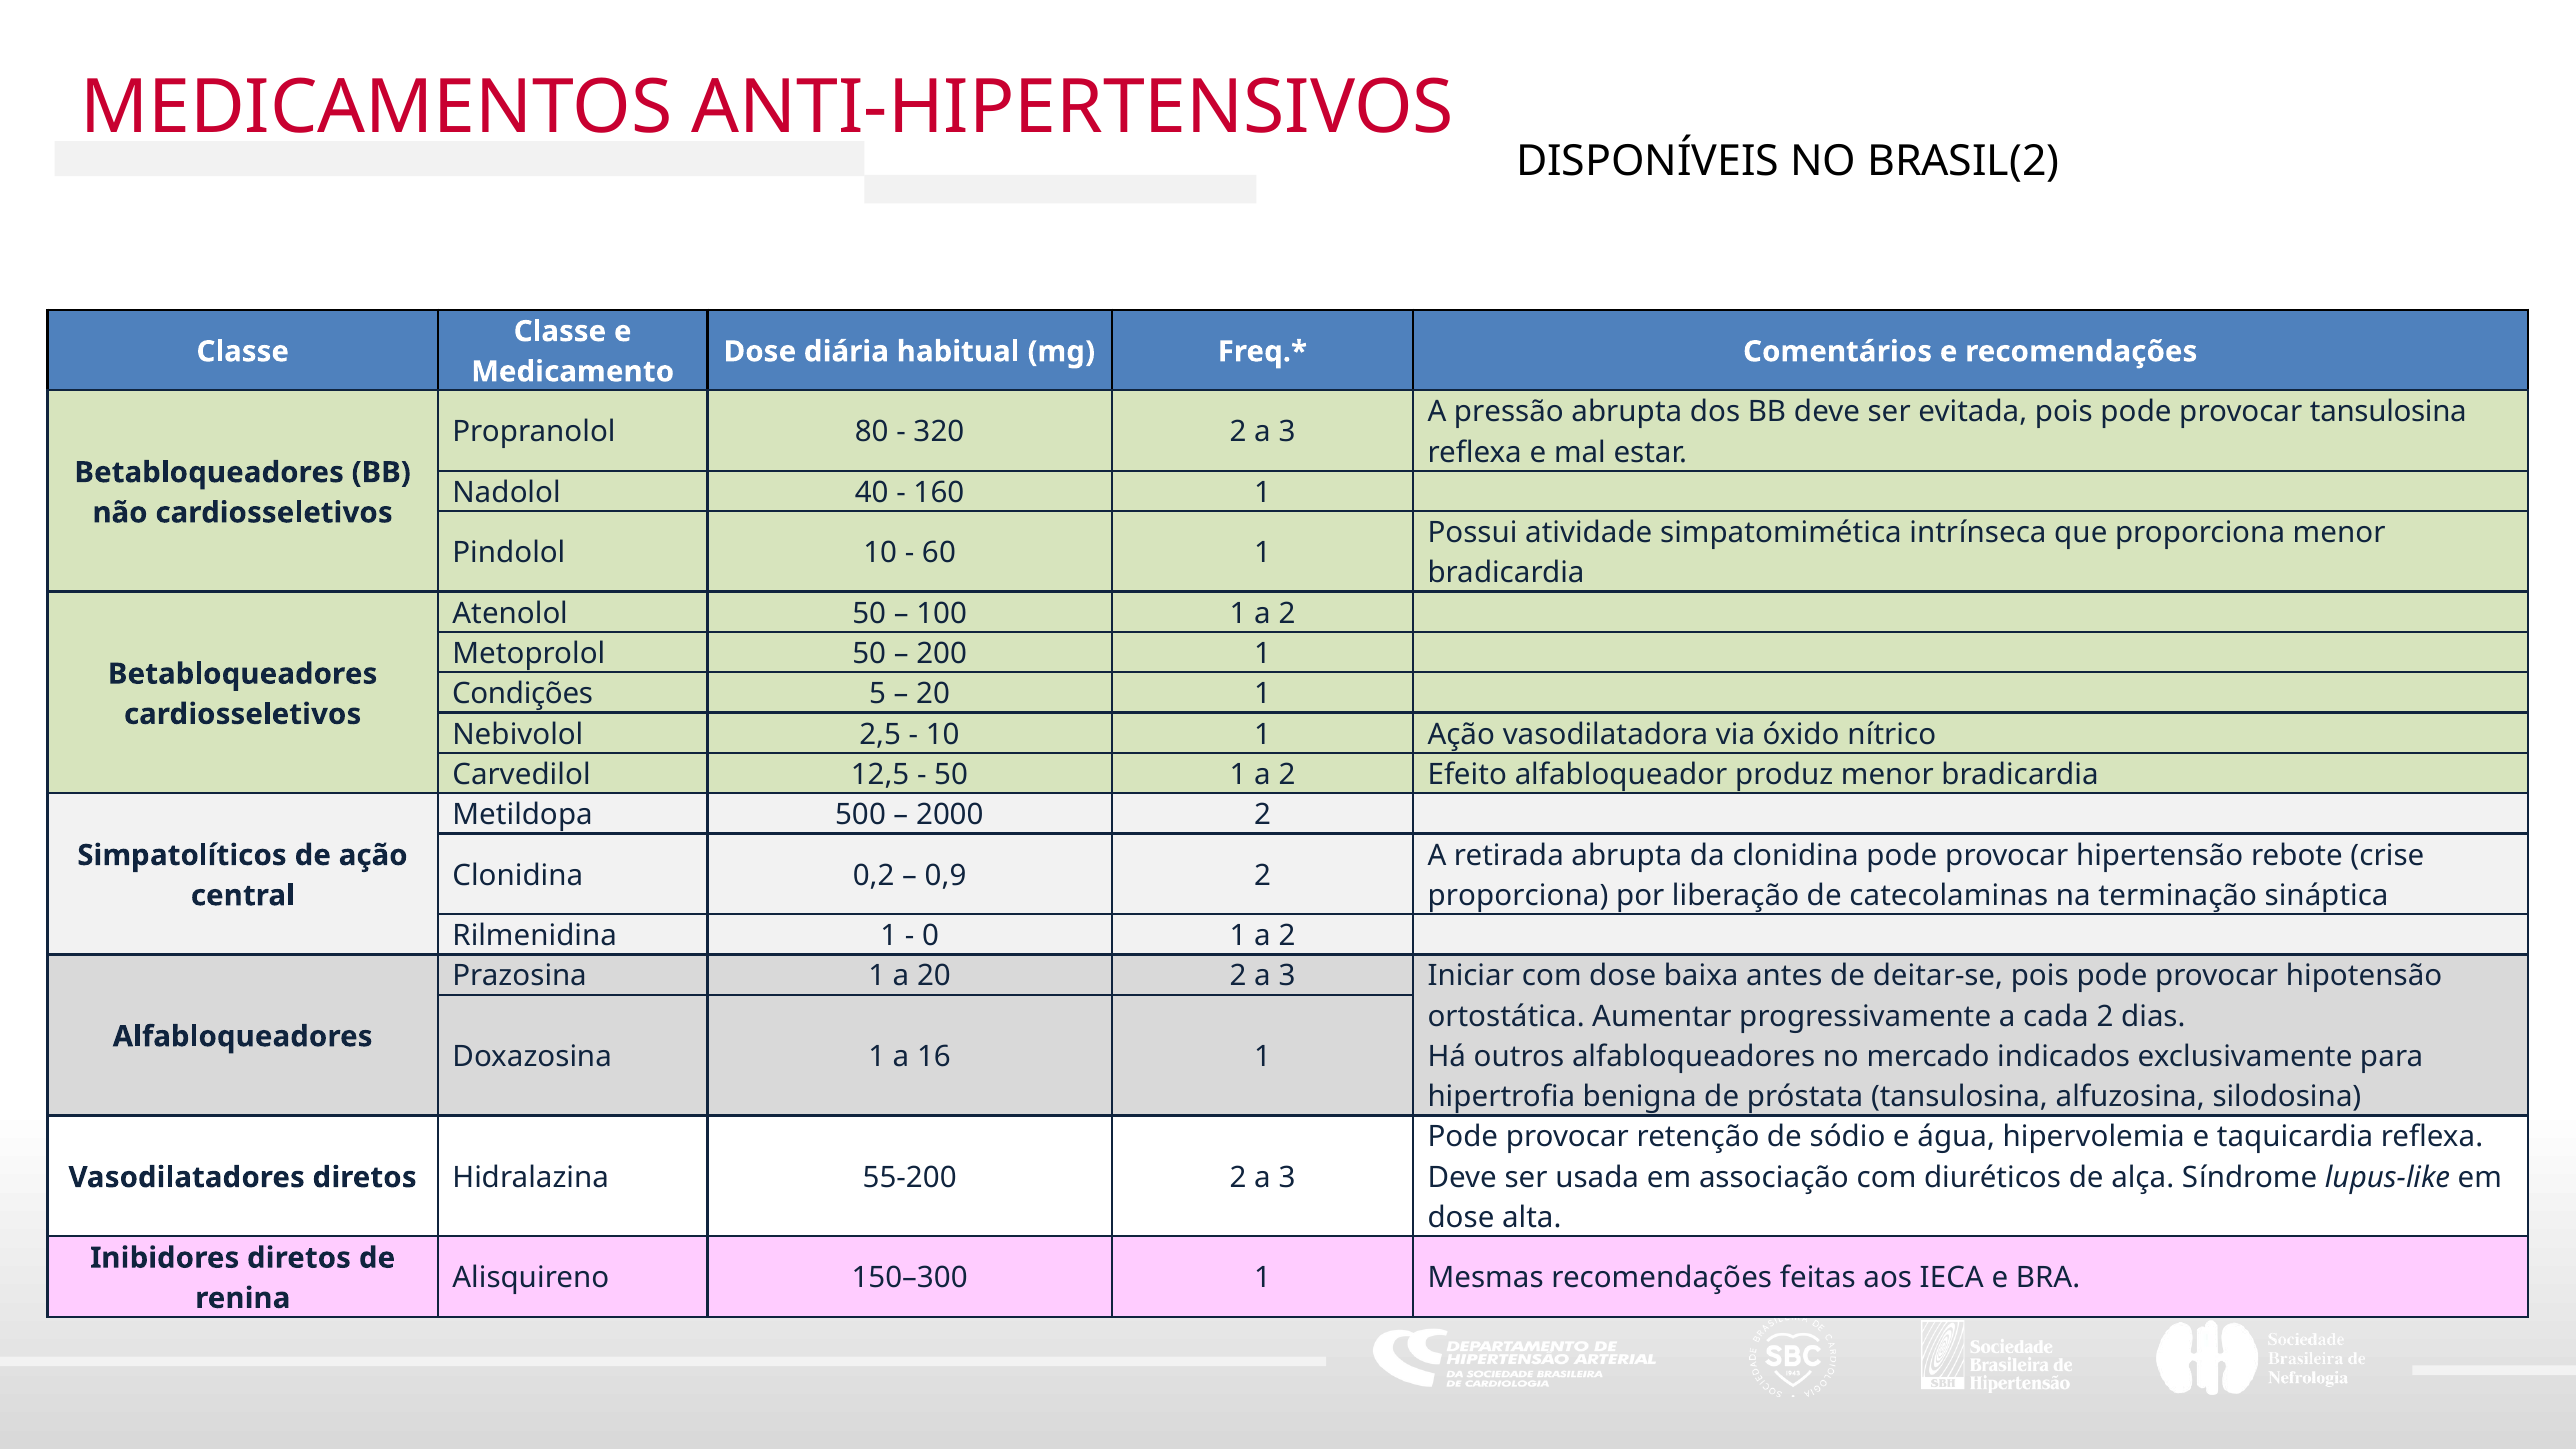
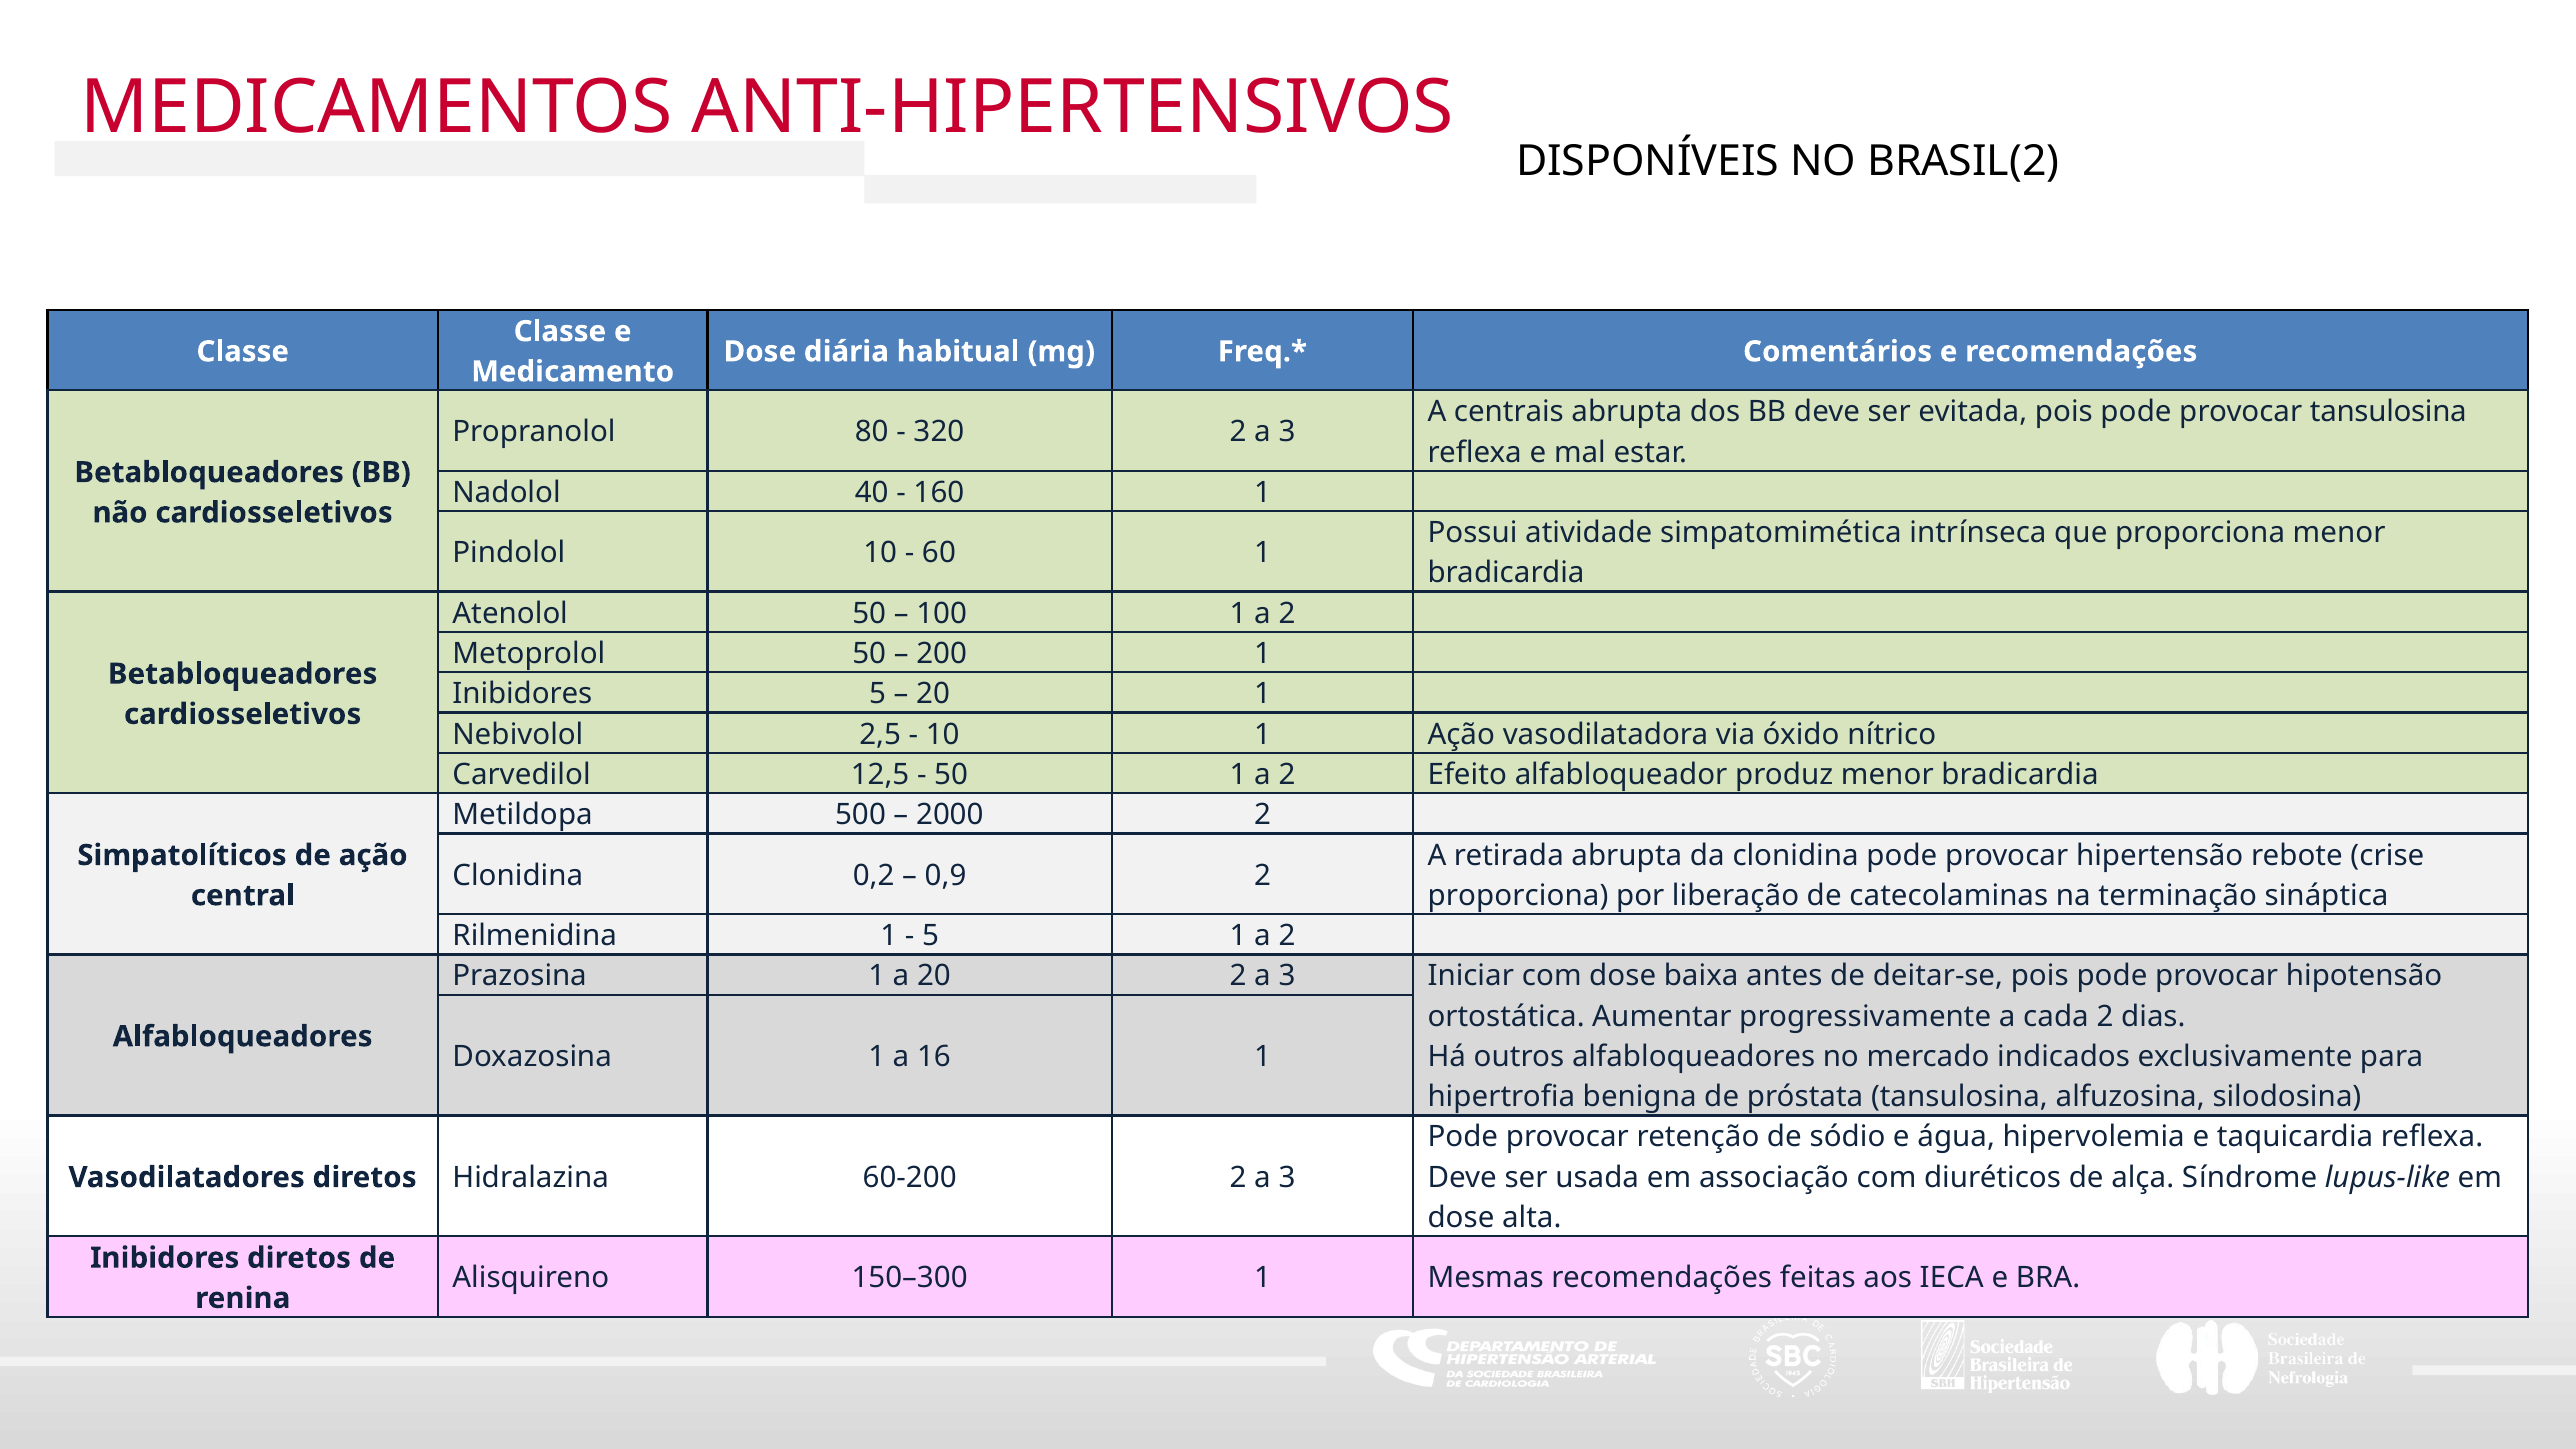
pressão: pressão -> centrais (1509, 412)
Condições: Condições -> Inibidores (522, 694)
0: 0 -> 5 (931, 936)
55-200: 55-200 -> 60-200 (910, 1177)
